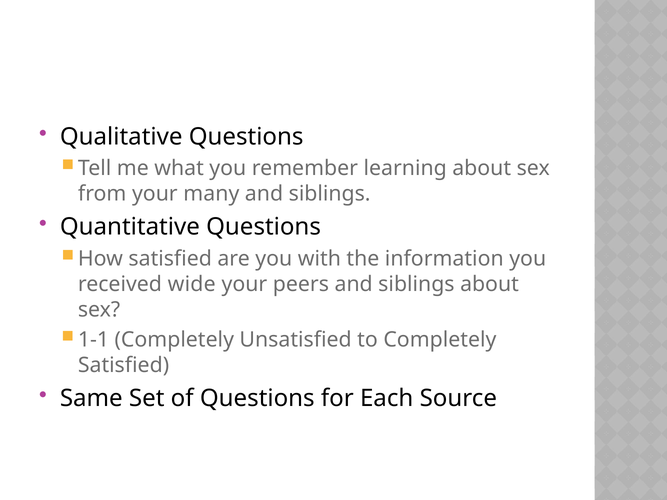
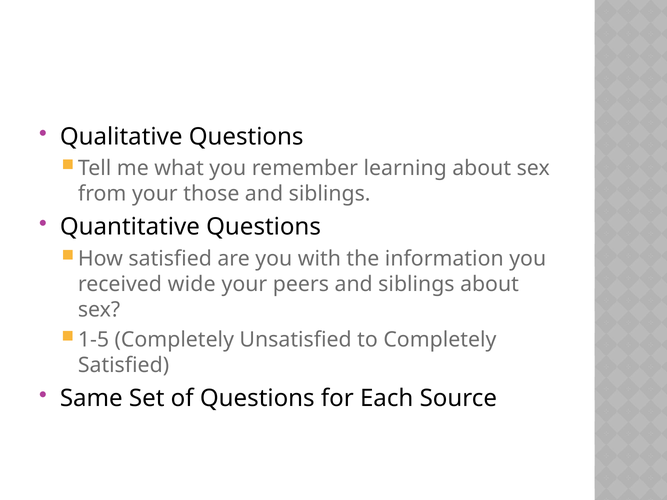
many: many -> those (211, 194)
1-1: 1-1 -> 1-5 (93, 340)
